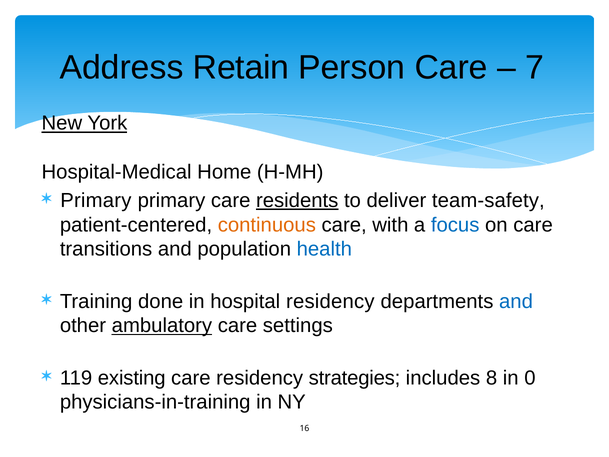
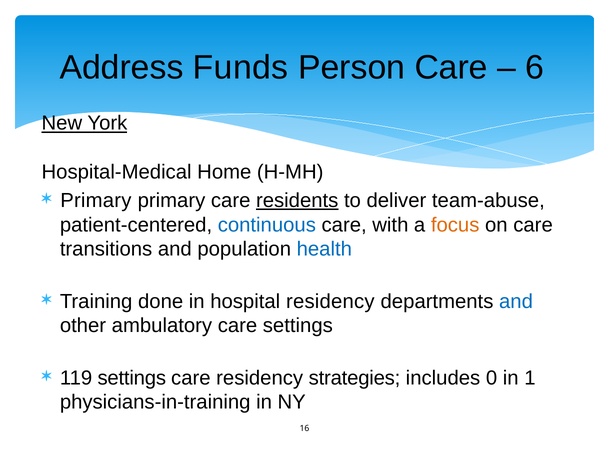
Retain: Retain -> Funds (241, 67)
7: 7 -> 6 (535, 67)
team-safety: team-safety -> team-abuse (488, 200)
continuous colour: orange -> blue (267, 225)
focus colour: blue -> orange (455, 225)
ambulatory underline: present -> none (162, 326)
119 existing: existing -> settings (132, 378)
8: 8 -> 0 (492, 378)
0: 0 -> 1 (530, 378)
